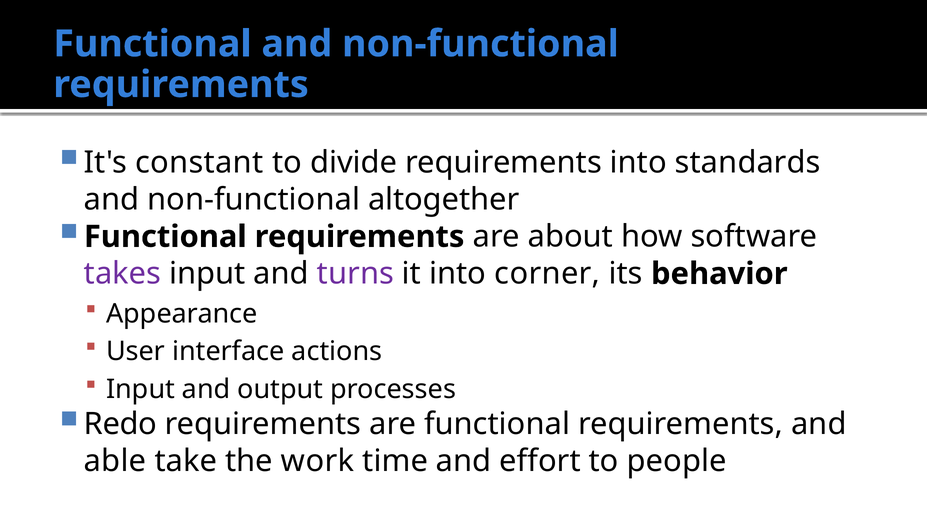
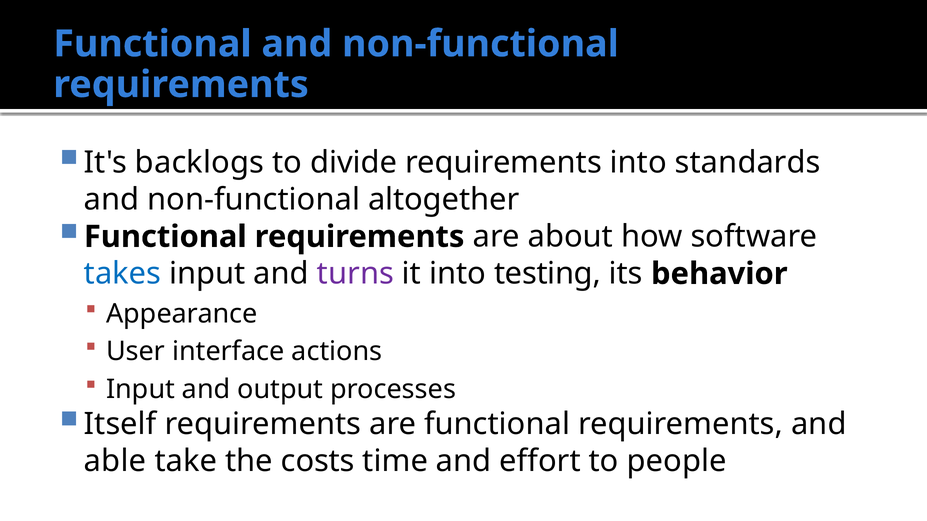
constant: constant -> backlogs (199, 163)
takes colour: purple -> blue (122, 274)
corner: corner -> testing (548, 274)
Redo: Redo -> Itself (120, 425)
work: work -> costs (318, 462)
